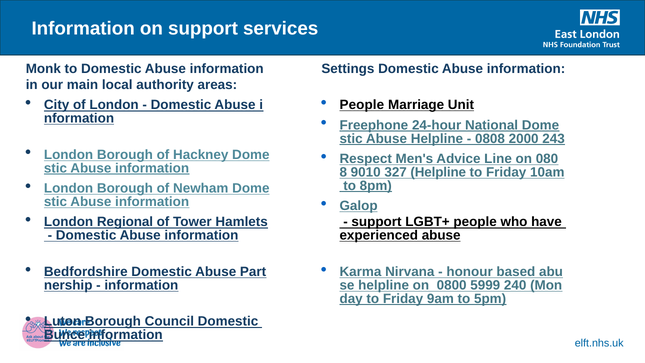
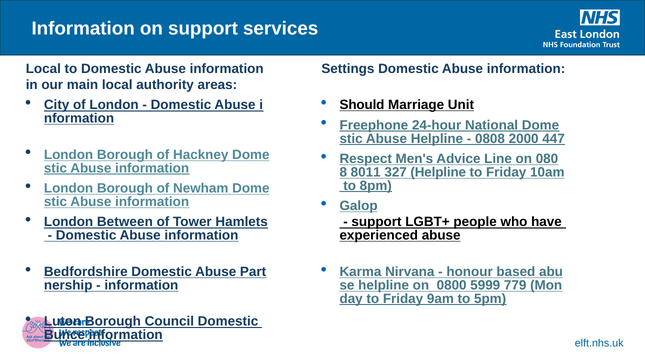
Monk: Monk -> Local (43, 69)
People: People -> Should (362, 105)
243: 243 -> 447 (554, 138)
9010: 9010 -> 8011 (366, 172)
Regional: Regional -> Between (125, 222)
240: 240 -> 779 (515, 285)
